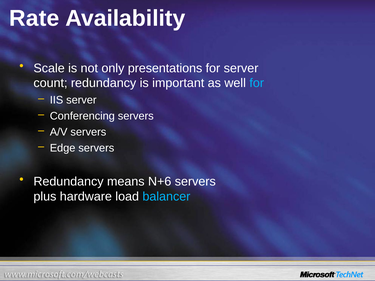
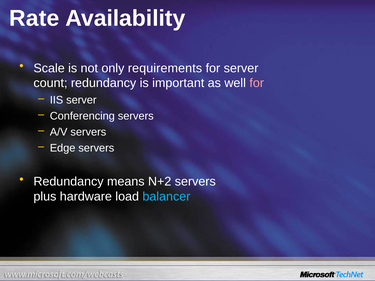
presentations: presentations -> requirements (165, 68)
for colour: light blue -> pink (257, 83)
N+6: N+6 -> N+2 (160, 182)
